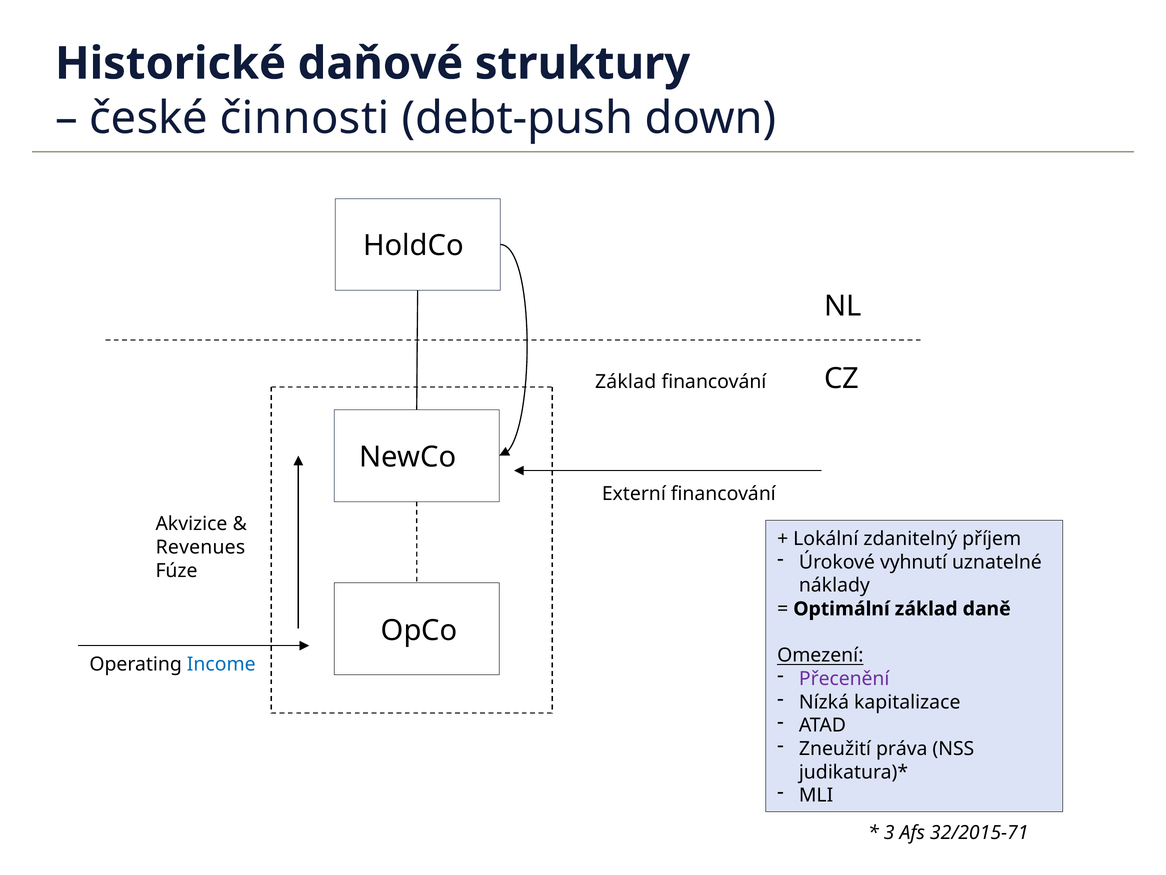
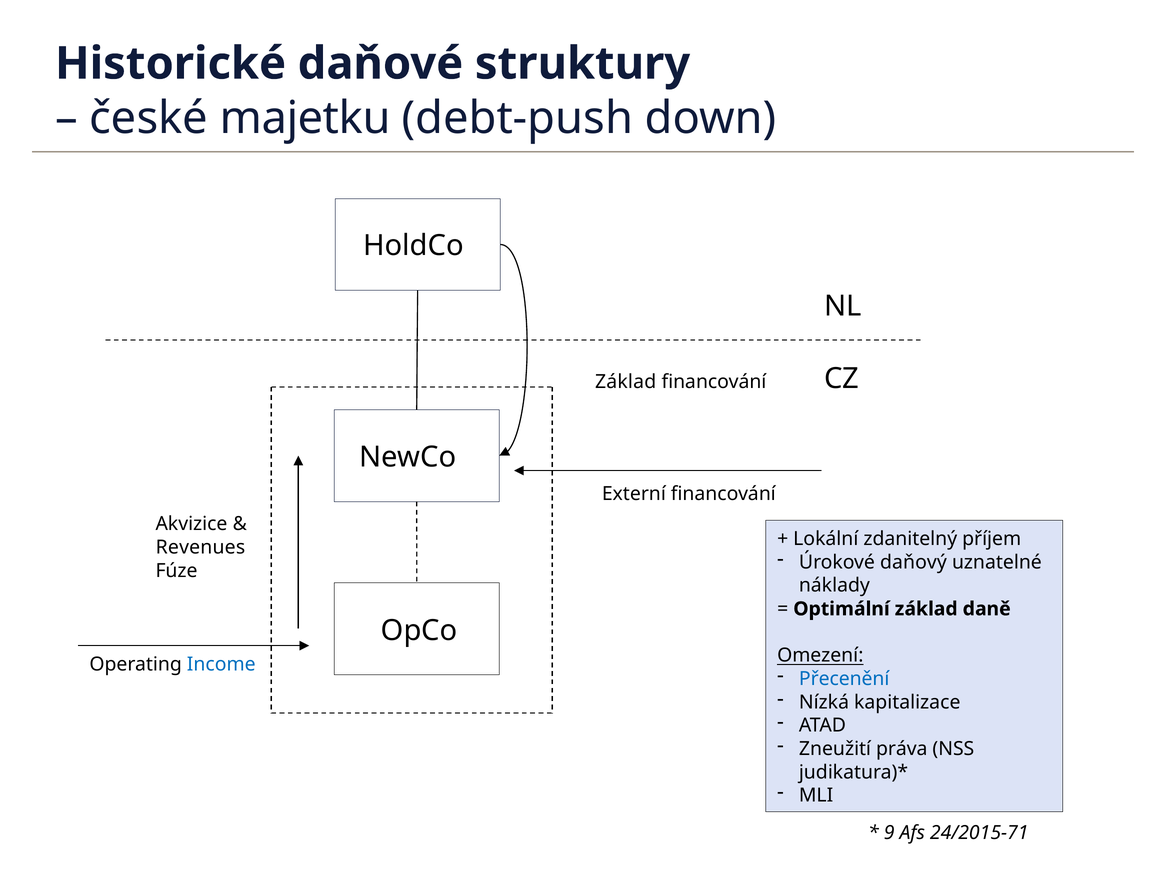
činnosti: činnosti -> majetku (305, 118)
vyhnutí: vyhnutí -> daňový (913, 562)
Přecenění colour: purple -> blue (844, 679)
3: 3 -> 9 (889, 832)
32/2015-71: 32/2015-71 -> 24/2015-71 (979, 832)
